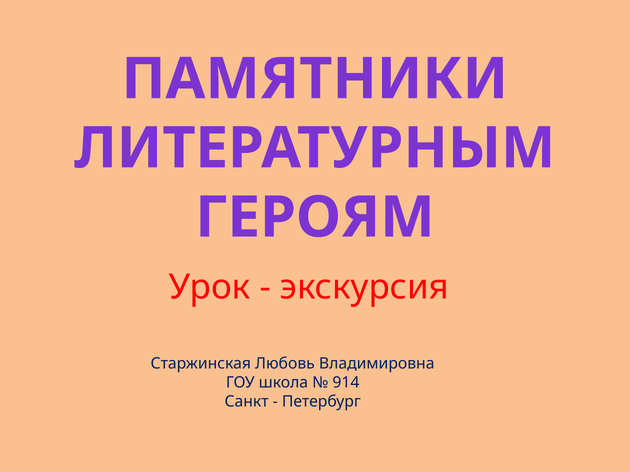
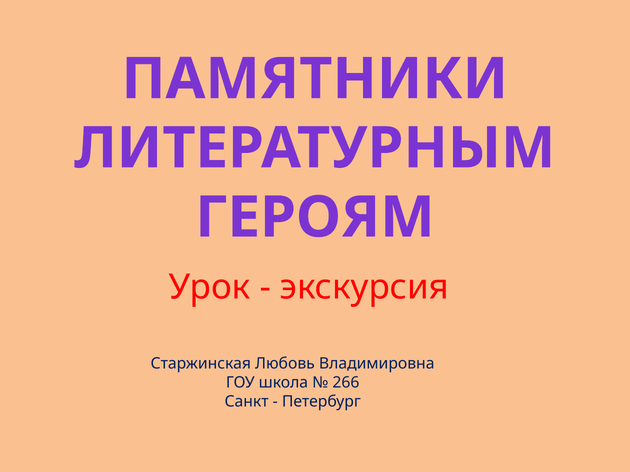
914: 914 -> 266 (346, 383)
